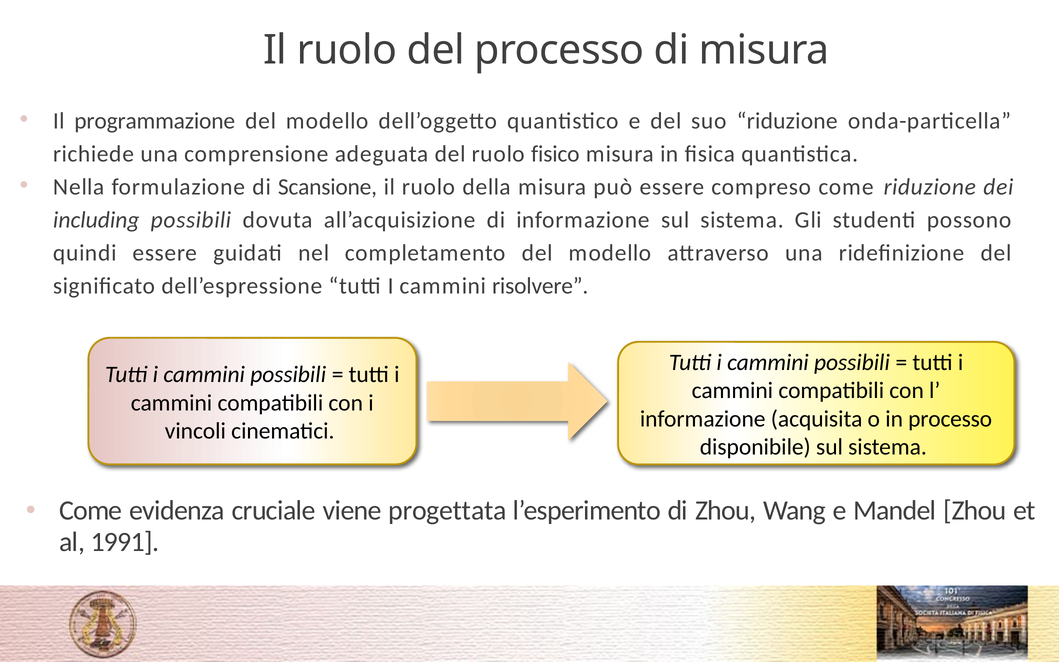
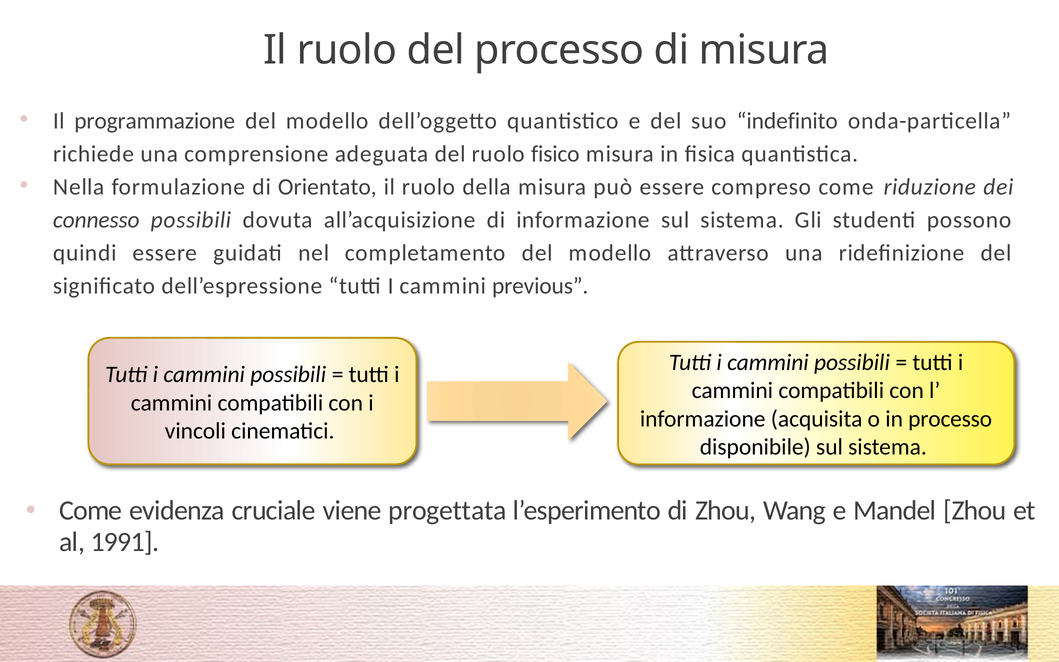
suo riduzione: riduzione -> indefinito (787, 121)
Scansione: Scansione -> Orientato (327, 187)
including: including -> connesso (96, 220)
risolvere: risolvere -> previous (540, 286)
